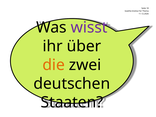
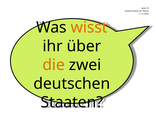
wisst colour: purple -> orange (89, 27)
